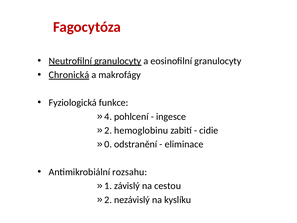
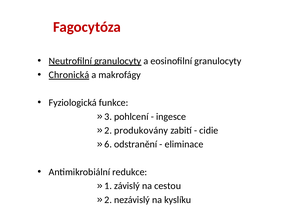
4: 4 -> 3 (108, 116)
hemoglobinu: hemoglobinu -> produkovány (141, 130)
0: 0 -> 6 (108, 144)
rozsahu: rozsahu -> redukce (130, 172)
